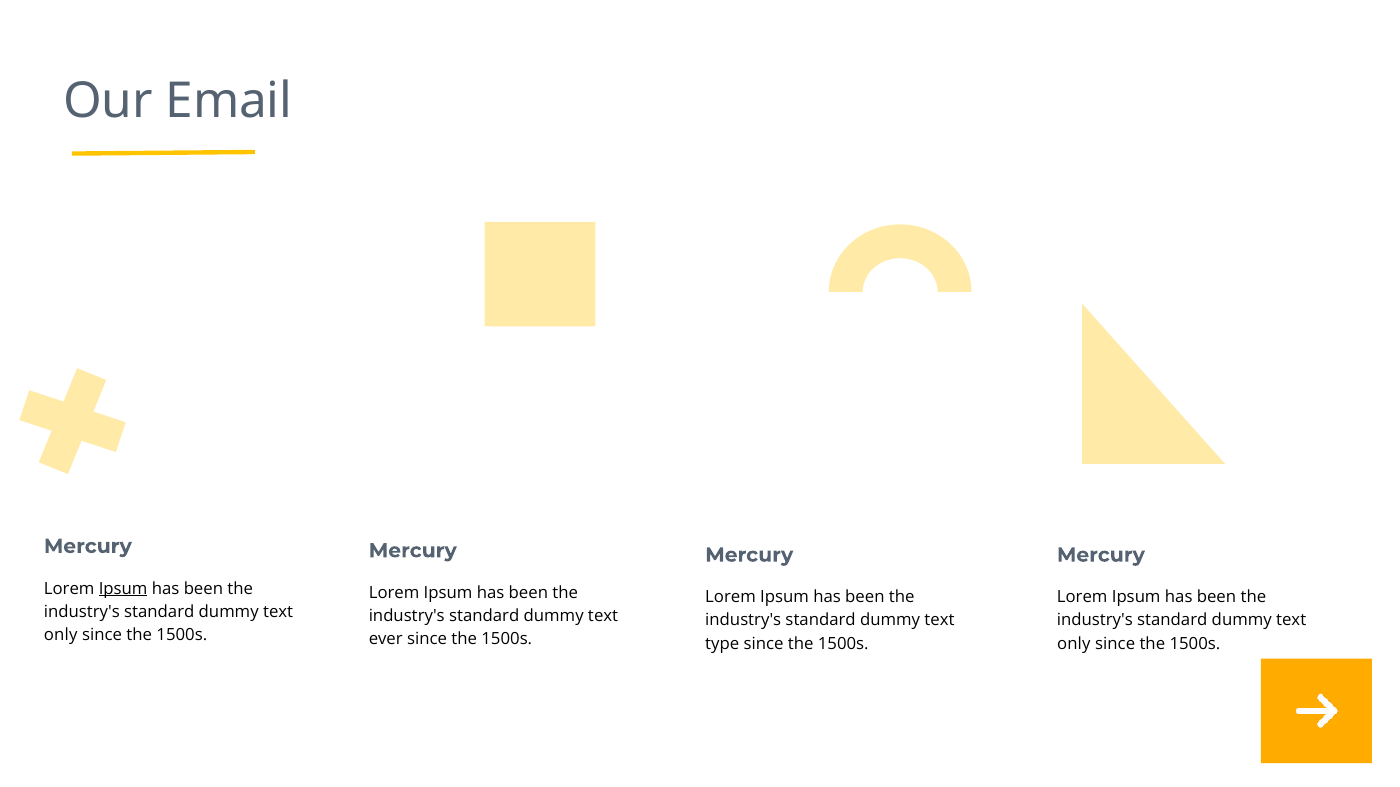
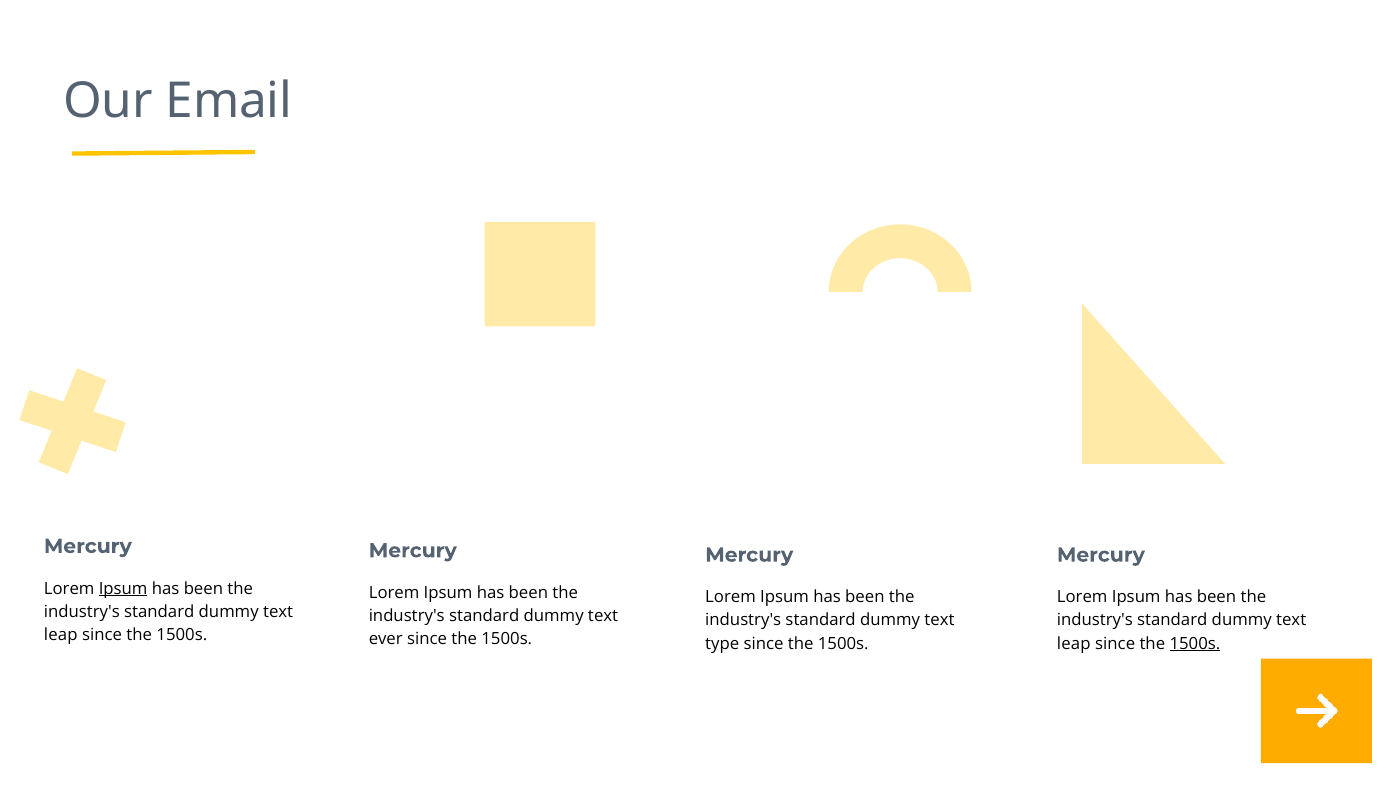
only: only -> leap (61, 635)
only: only -> leap (1074, 644)
1500s underline: none -> present (1195, 644)
